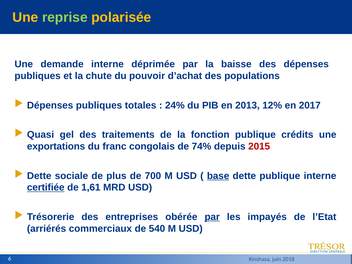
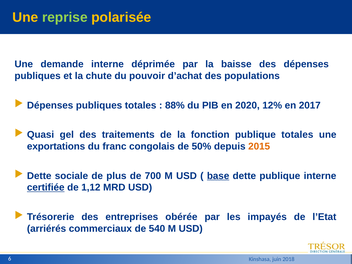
24%: 24% -> 88% (175, 105)
2013: 2013 -> 2020 (247, 105)
publique crédits: crédits -> totales (297, 135)
74%: 74% -> 50% (201, 146)
2015 colour: red -> orange (259, 146)
1,61: 1,61 -> 1,12 (91, 188)
par underline: present -> none (212, 217)
